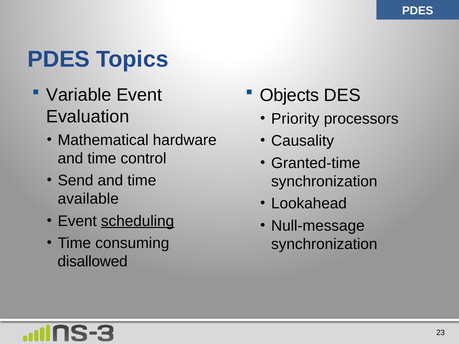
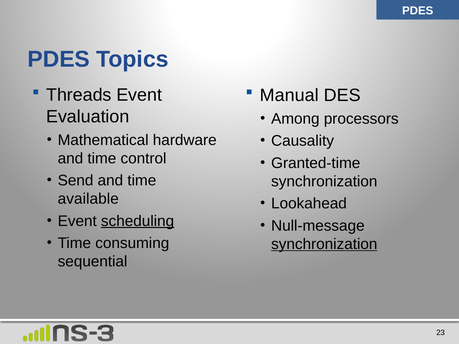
Variable: Variable -> Threads (79, 95)
Objects: Objects -> Manual (289, 95)
Priority: Priority -> Among (295, 119)
synchronization underline: none -> present (324, 244)
disallowed: disallowed -> sequential (93, 262)
